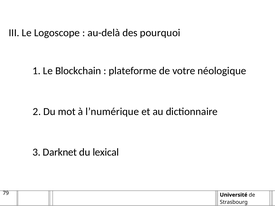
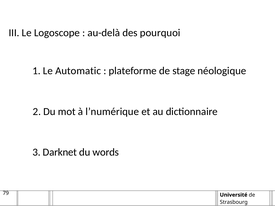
Blockchain: Blockchain -> Automatic (78, 71)
votre: votre -> stage (184, 71)
lexical: lexical -> words (106, 152)
